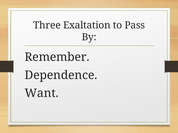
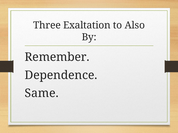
Pass: Pass -> Also (135, 25)
Want: Want -> Same (42, 94)
